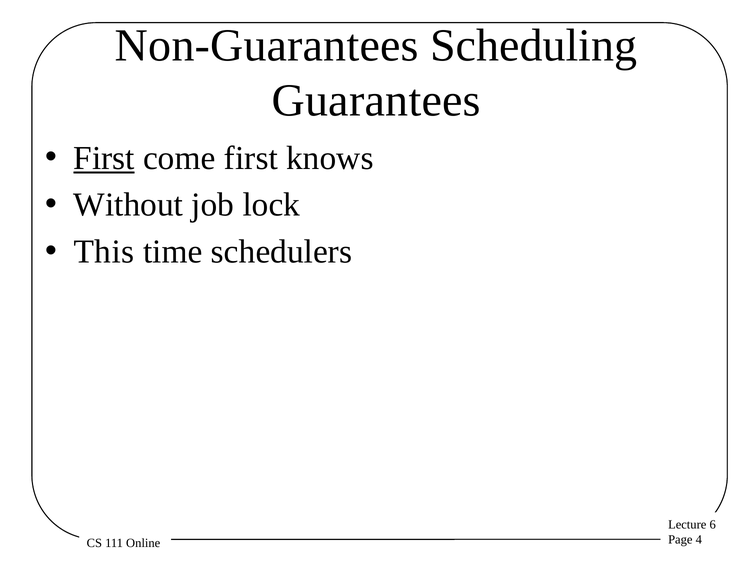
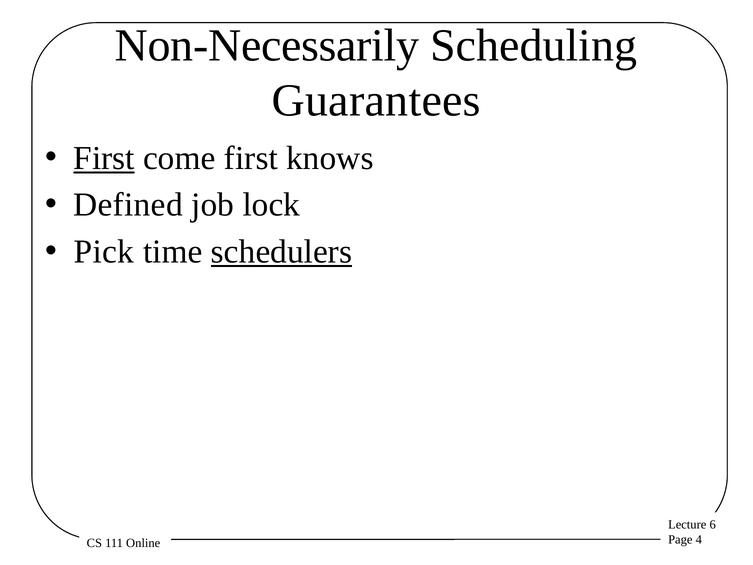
Non-Guarantees: Non-Guarantees -> Non-Necessarily (267, 45)
Without: Without -> Defined (128, 205)
This: This -> Pick (104, 252)
schedulers underline: none -> present (282, 252)
